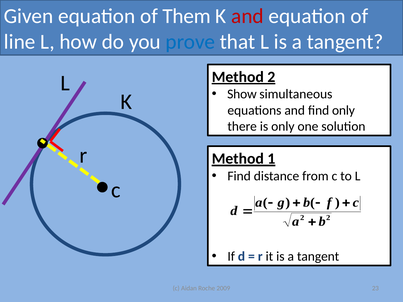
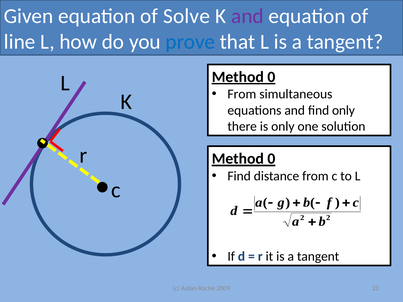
Them: Them -> Solve (186, 16)
and colour: red -> purple (247, 16)
2: 2 -> 0 (271, 77)
Show: Show -> From (242, 94)
1: 1 -> 0 (271, 159)
